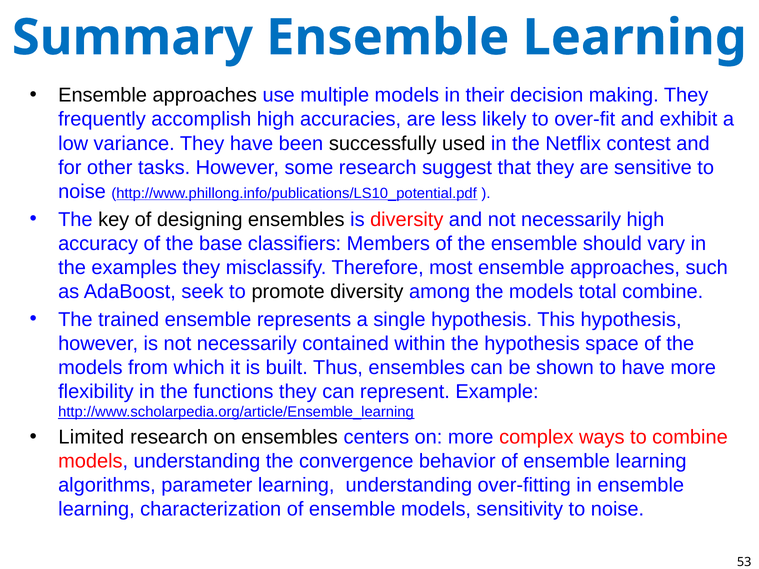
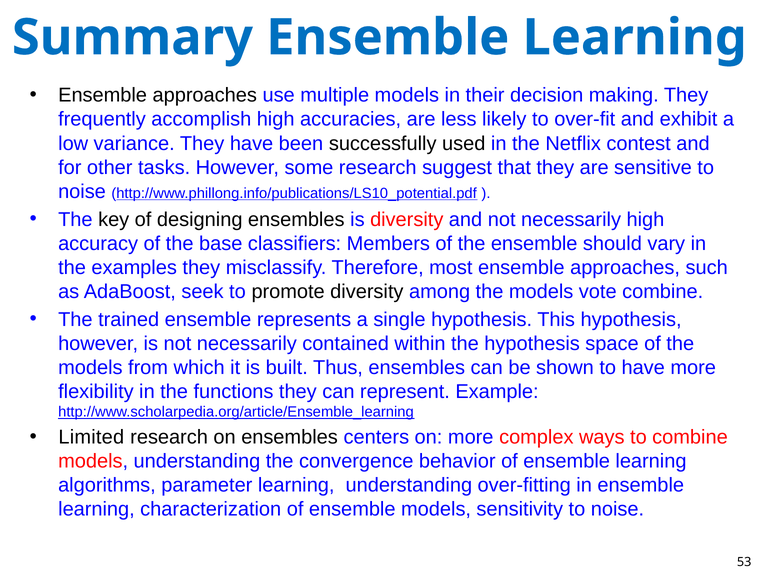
total: total -> vote (598, 292)
